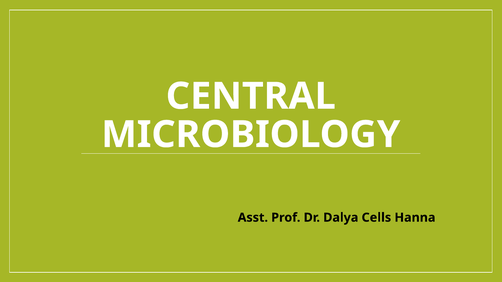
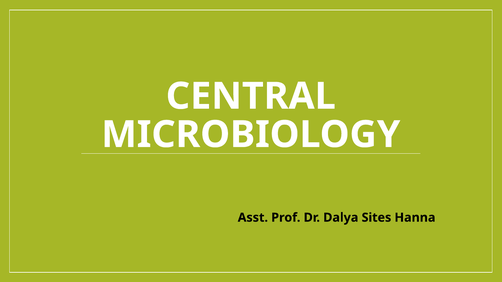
Cells: Cells -> Sites (376, 218)
